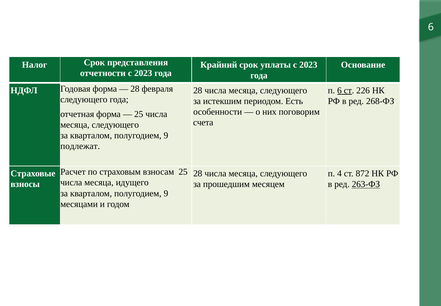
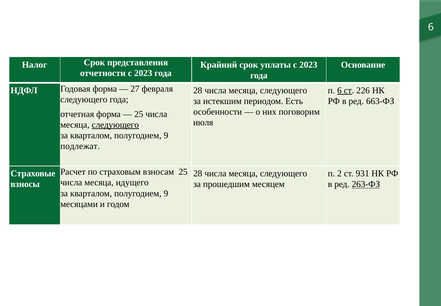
28: 28 -> 27 (135, 89)
268-ФЗ: 268-ФЗ -> 663-ФЗ (380, 101)
счета: счета -> июля (203, 122)
следующего underline: none -> present (115, 124)
4: 4 -> 2 (339, 173)
872: 872 -> 931 (363, 173)
